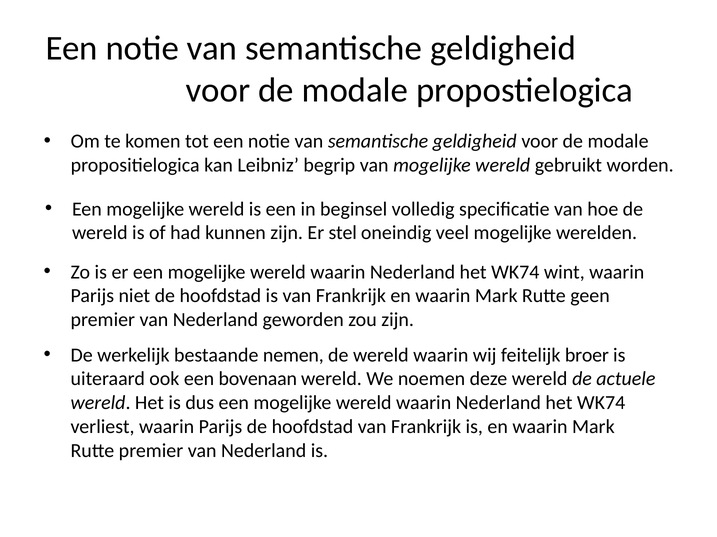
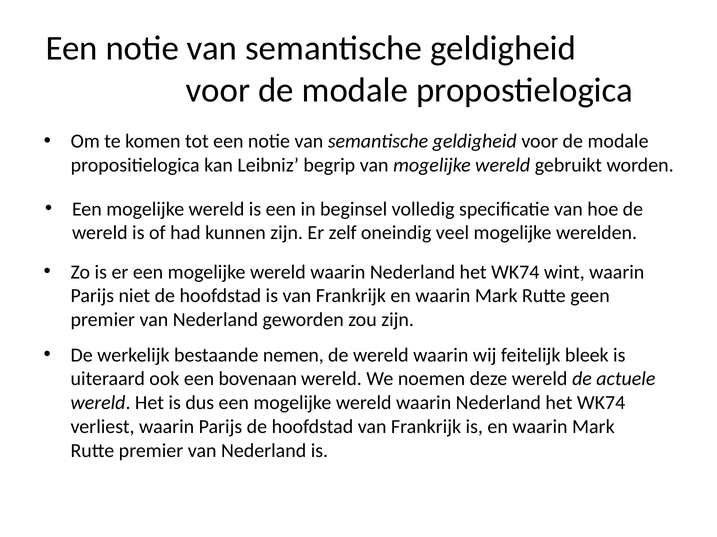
stel: stel -> zelf (343, 233)
broer: broer -> bleek (587, 355)
